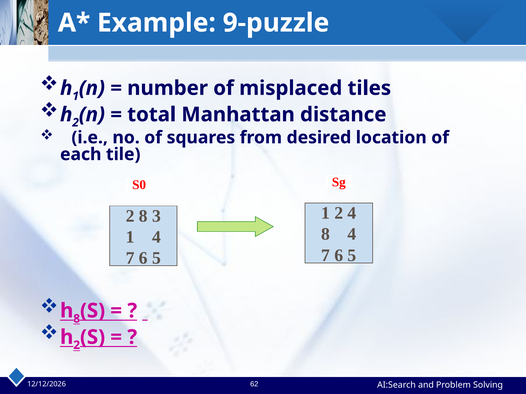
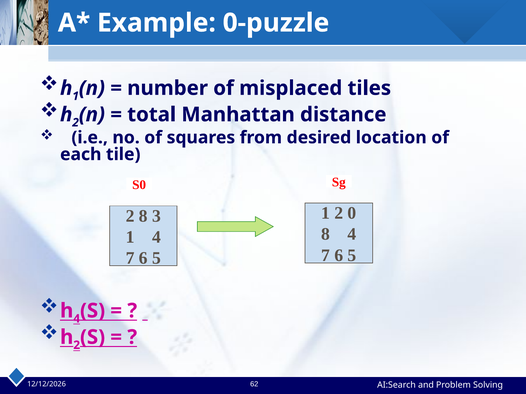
9-puzzle: 9-puzzle -> 0-puzzle (276, 23)
2 4: 4 -> 0 (352, 213)
8: 8 -> 4 (77, 319)
